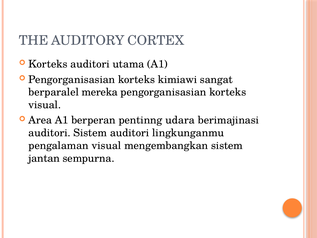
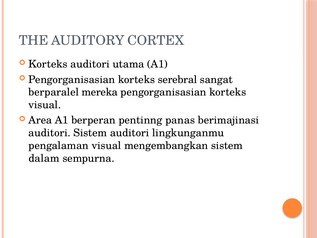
kimiawi: kimiawi -> serebral (177, 79)
udara: udara -> panas (180, 120)
jantan: jantan -> dalam (44, 158)
